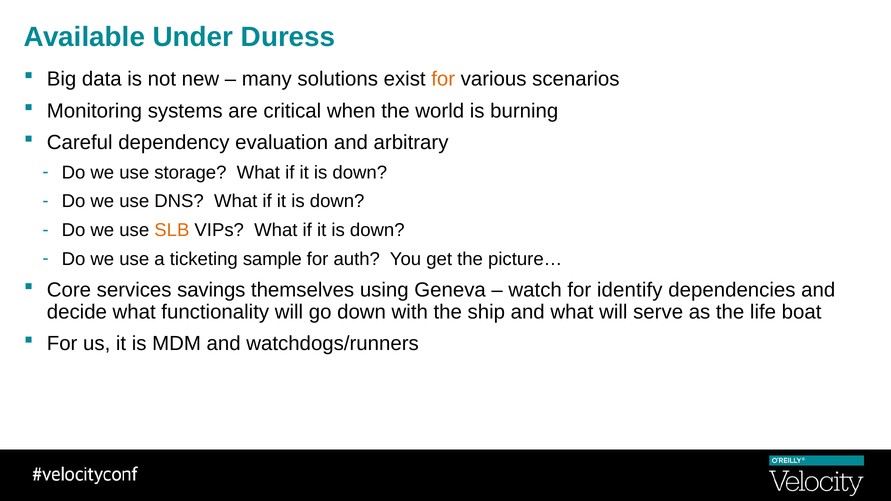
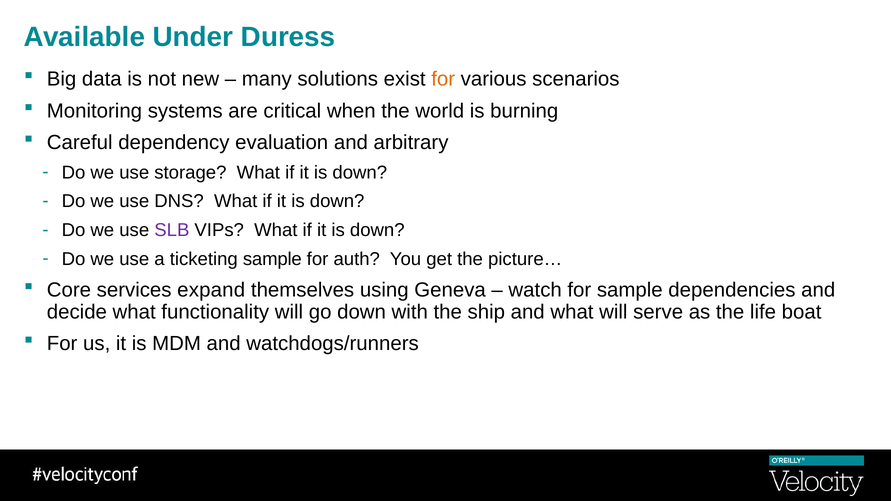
SLB colour: orange -> purple (172, 230)
savings: savings -> expand (211, 290)
for identify: identify -> sample (630, 290)
